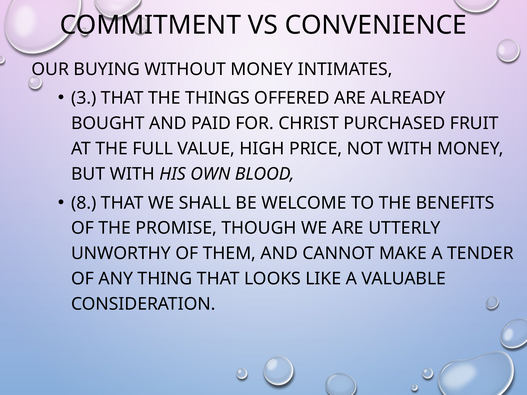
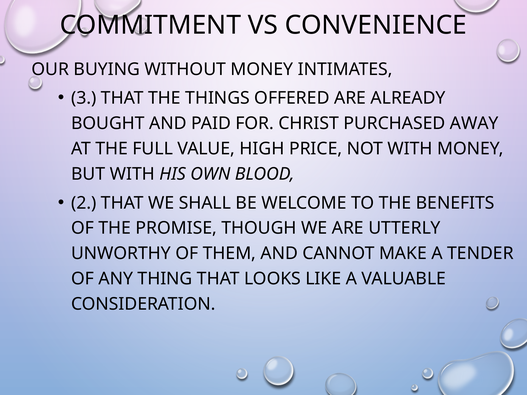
FRUIT: FRUIT -> AWAY (474, 124)
8: 8 -> 2 (84, 203)
